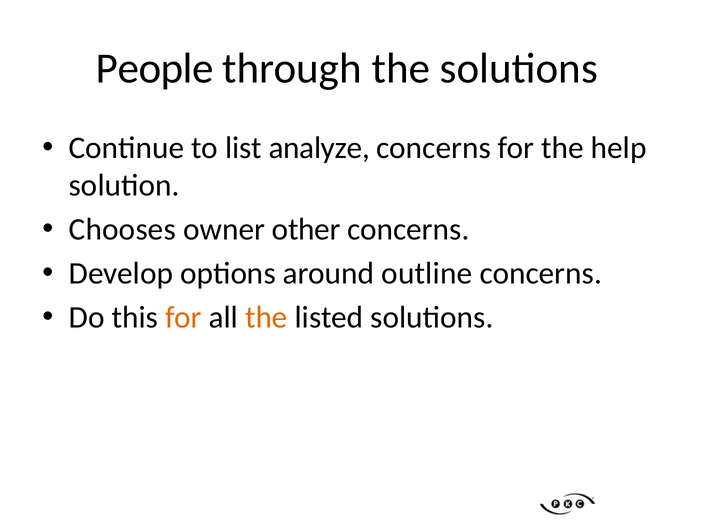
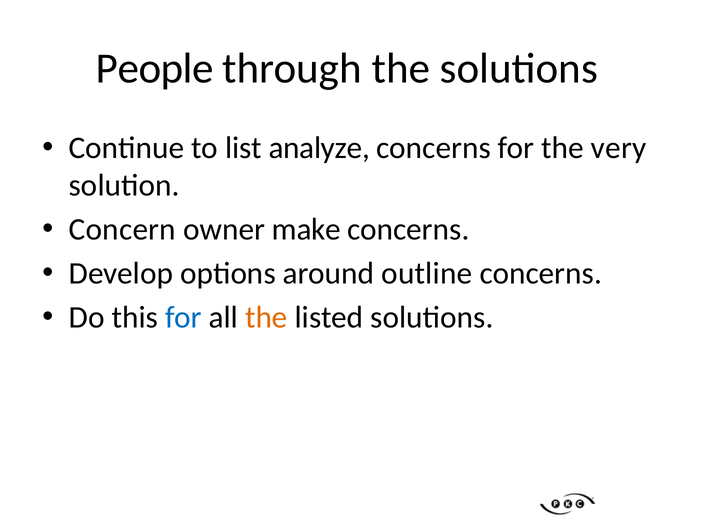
help: help -> very (619, 148)
Chooses: Chooses -> Concern (122, 229)
other: other -> make (306, 229)
for colour: orange -> blue (183, 317)
